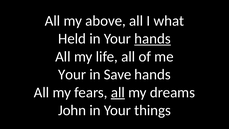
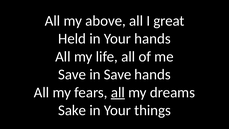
what: what -> great (169, 21)
hands underline: present -> none (153, 39)
Your: Your -> Save (72, 74)
John: John -> Sake (72, 110)
